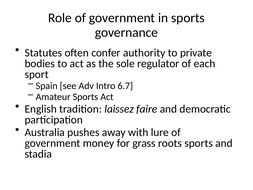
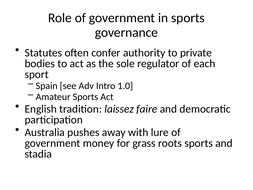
6.7: 6.7 -> 1.0 (125, 86)
